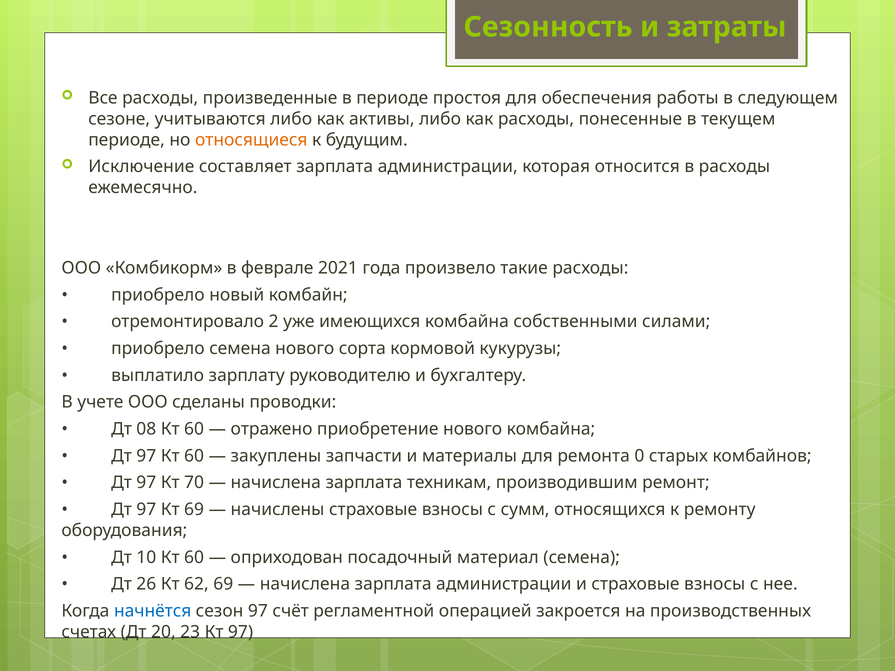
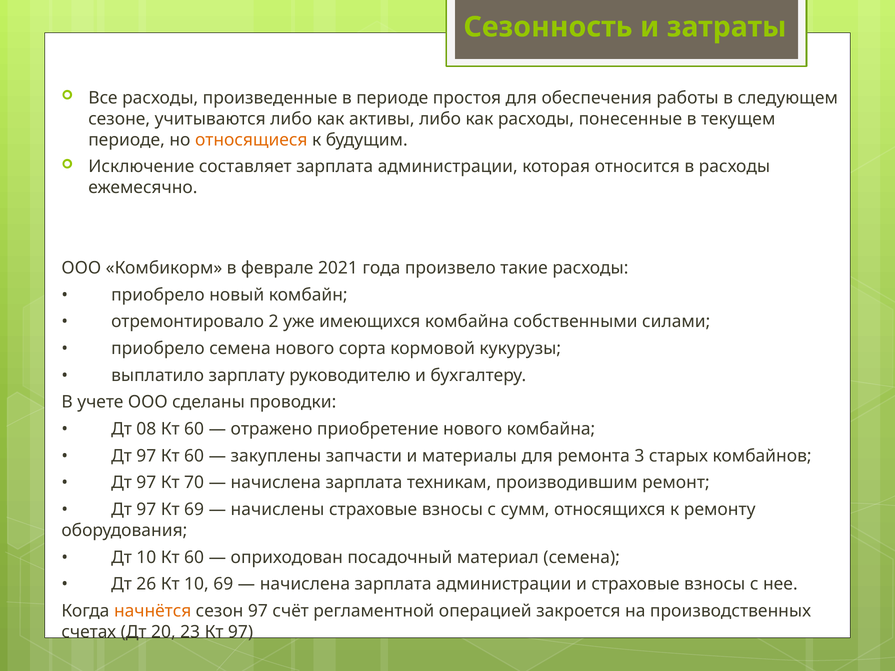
0: 0 -> 3 (639, 456)
Кт 62: 62 -> 10 (196, 584)
начнётся colour: blue -> orange (153, 611)
